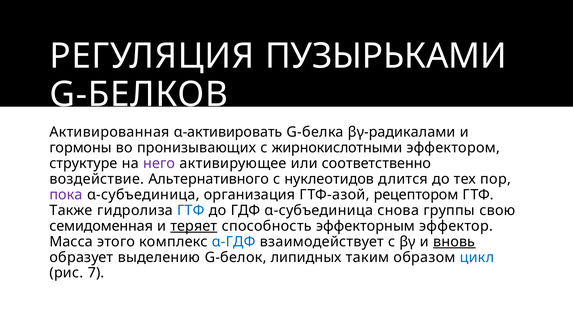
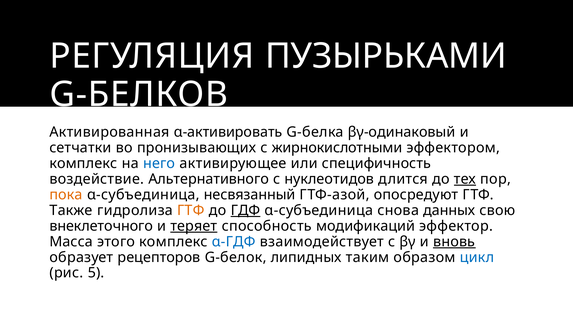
βγ-радикалами: βγ-радикалами -> βγ-одинаковый (402, 132)
гормоны: гормоны -> сетчатки (80, 147)
структуре: структуре -> комплекс (83, 163)
него colour: purple -> blue (159, 163)
соответственно: соответственно -> специфичность (376, 163)
тех underline: none -> present (465, 179)
пока colour: purple -> orange (66, 194)
организация: организация -> несвязанный (250, 194)
рецептором: рецептором -> опосредуют (416, 194)
ГТФ colour: blue -> orange (191, 210)
ГДФ underline: none -> present (245, 210)
группы: группы -> данных (449, 210)
семидоменная: семидоменная -> внеклеточного (101, 225)
эффекторным: эффекторным -> модификаций (366, 225)
выделению: выделению -> рецепторов (159, 257)
7: 7 -> 5 (96, 272)
